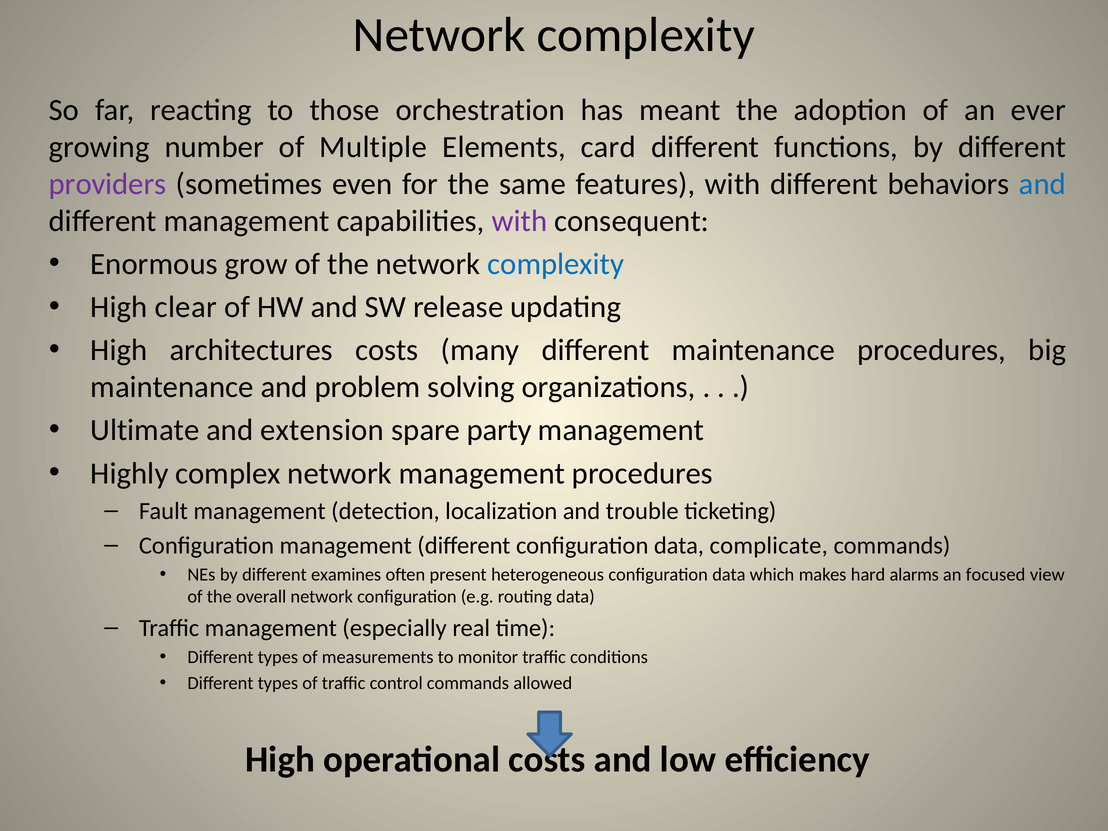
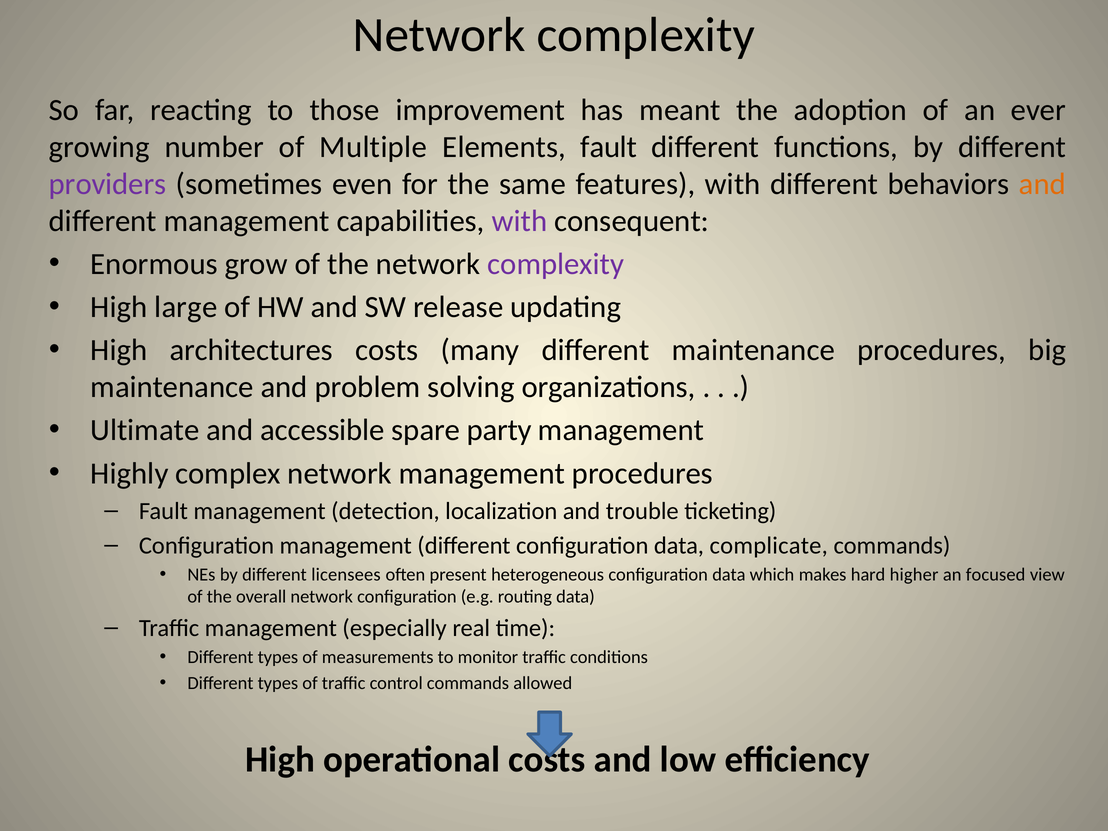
orchestration: orchestration -> improvement (480, 110)
Elements card: card -> fault (609, 147)
and colour: blue -> orange (1042, 184)
complexity colour: blue -> purple (556, 264)
clear: clear -> large (186, 307)
extension: extension -> accessible (322, 430)
examines: examines -> licensees (346, 575)
alarms: alarms -> higher (914, 575)
